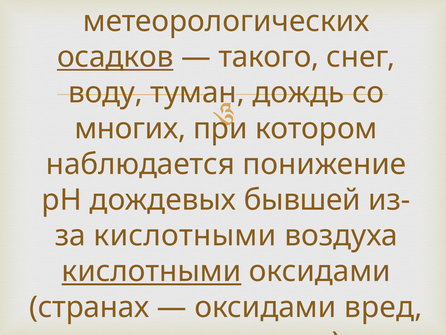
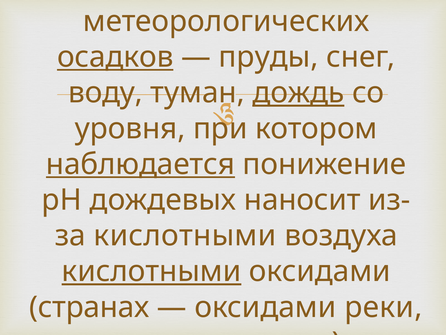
такого: такого -> пруды (269, 57)
дождь underline: none -> present (298, 93)
многих: многих -> уровня (130, 128)
наблюдается underline: none -> present (140, 164)
бывшей: бывшей -> наносит (302, 200)
вред: вред -> реки (383, 307)
